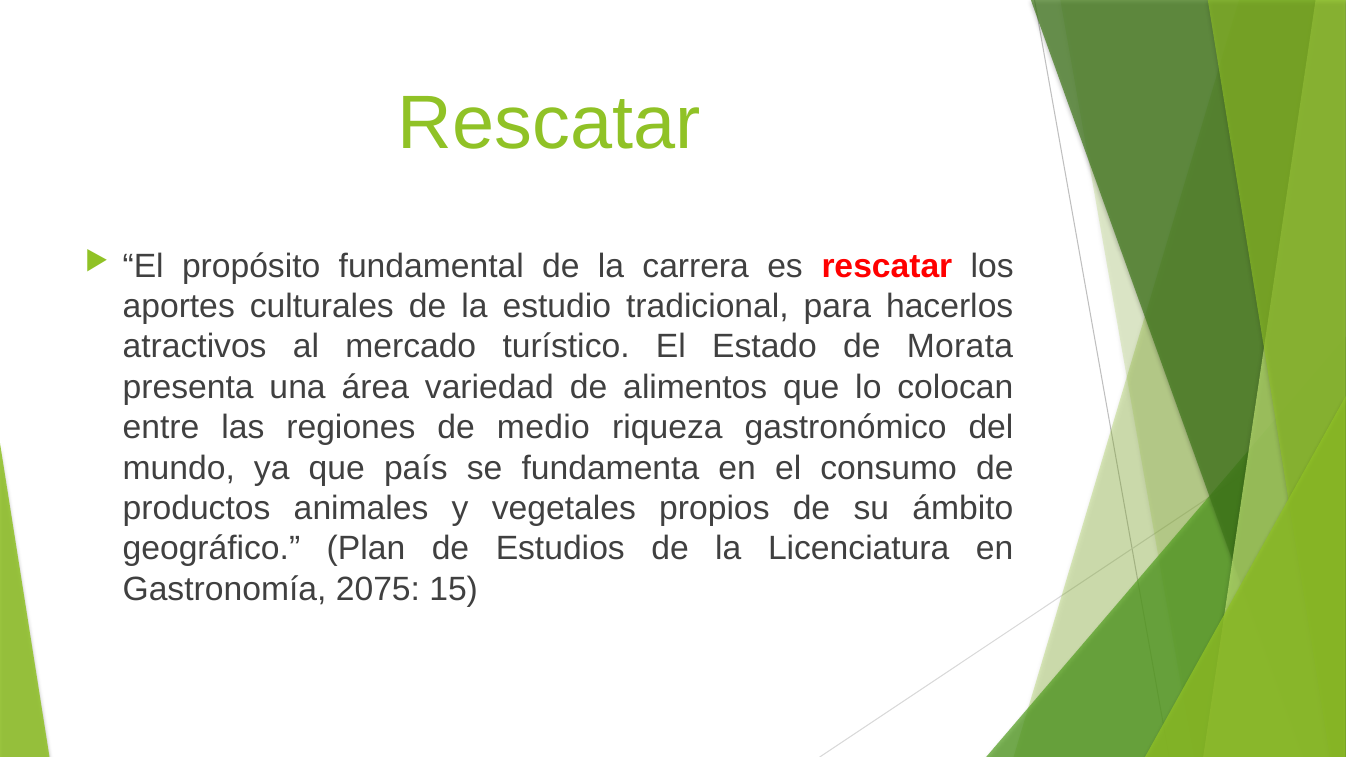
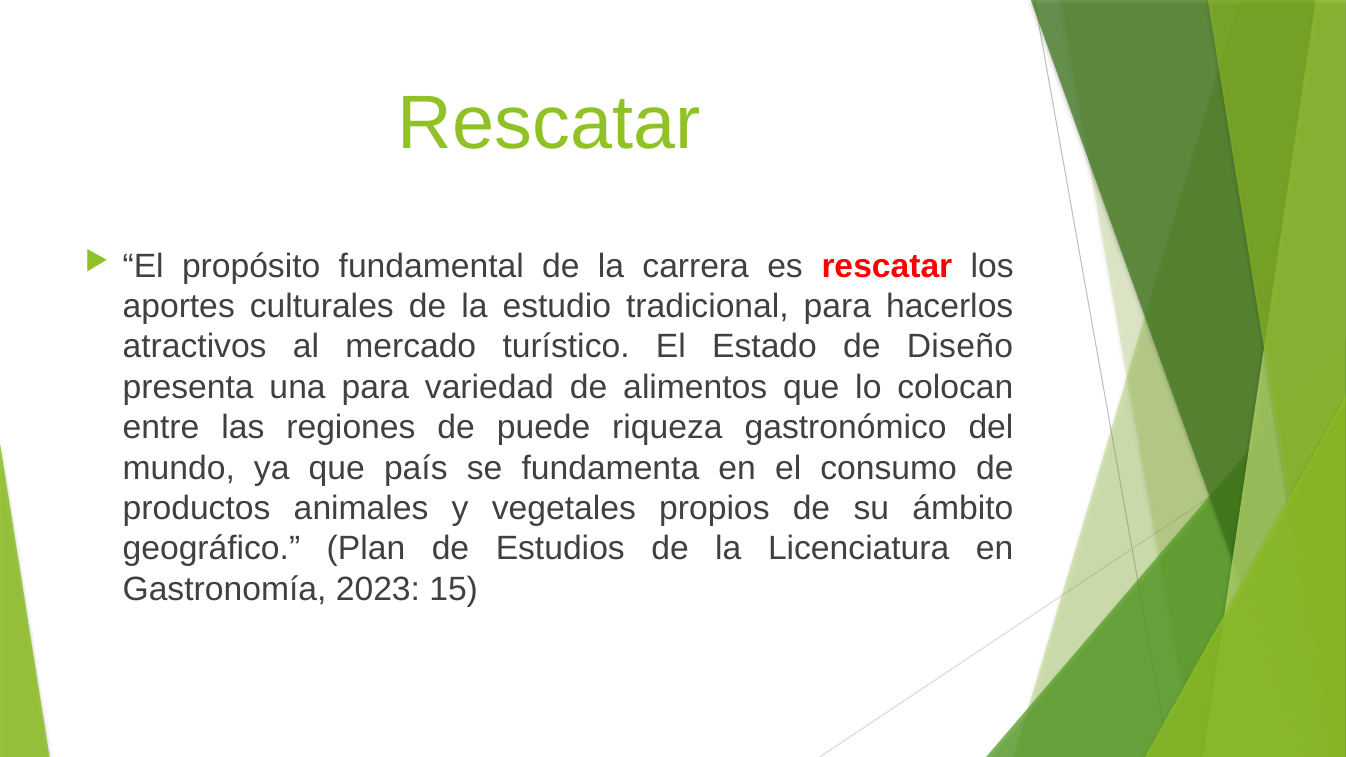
Morata: Morata -> Diseño (960, 347)
una área: área -> para (375, 387)
medio: medio -> puede (544, 428)
2075: 2075 -> 2023 (378, 589)
